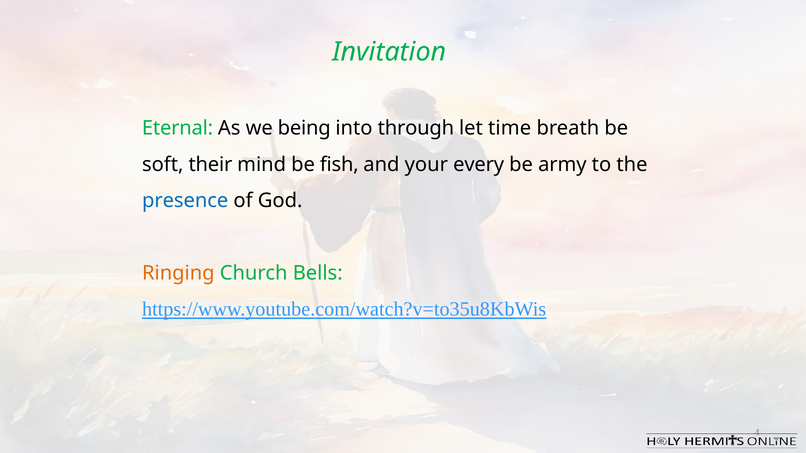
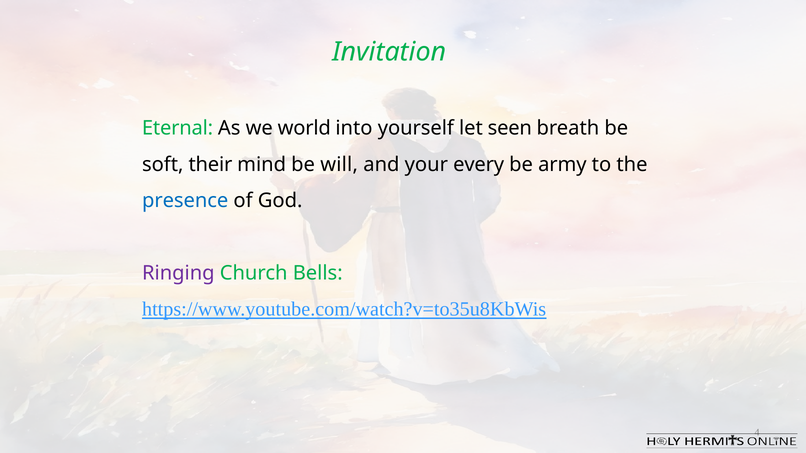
being: being -> world (304, 128)
through: through -> yourself (416, 128)
time: time -> seen (510, 128)
fish: fish -> will (339, 165)
Ringing colour: orange -> purple (178, 273)
